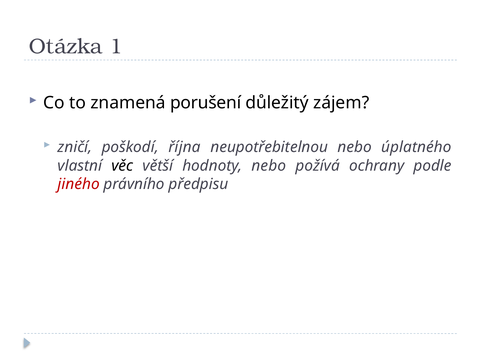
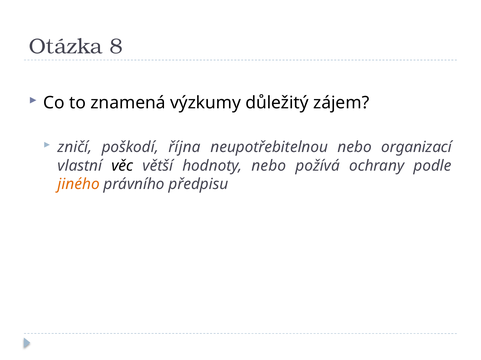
1: 1 -> 8 (116, 46)
porušení: porušení -> výzkumy (206, 103)
úplatného: úplatného -> organizací (416, 148)
jiného colour: red -> orange (79, 184)
